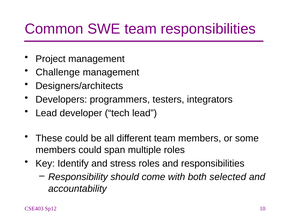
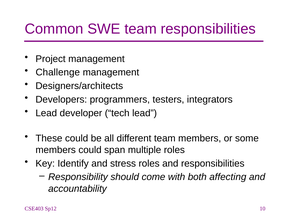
selected: selected -> affecting (228, 177)
